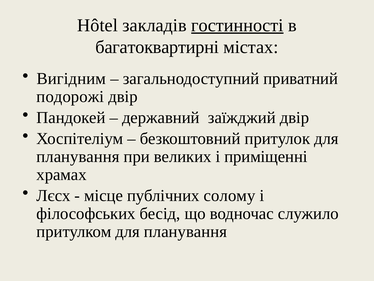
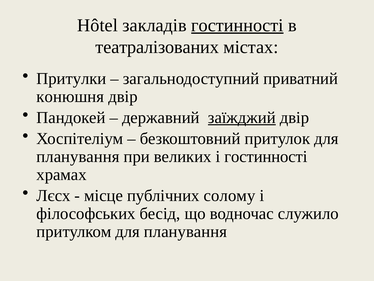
багатоквартирні: багатоквартирні -> театралізованих (157, 47)
Вигідним: Вигідним -> Притулки (71, 78)
подорожі: подорожі -> конюшня (70, 96)
заїжджий underline: none -> present (242, 117)
і приміщенні: приміщенні -> гостинності (266, 156)
